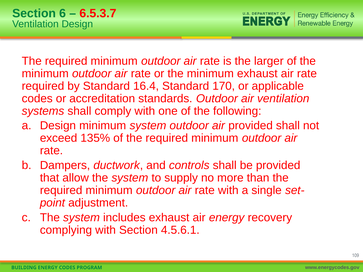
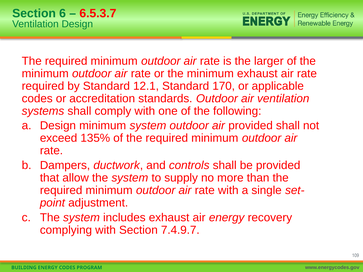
16.4: 16.4 -> 12.1 (146, 86)
4.5.6.1: 4.5.6.1 -> 7.4.9.7 (180, 230)
